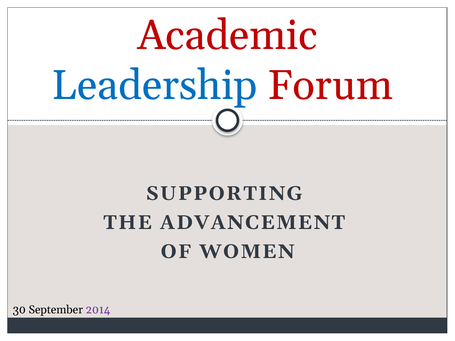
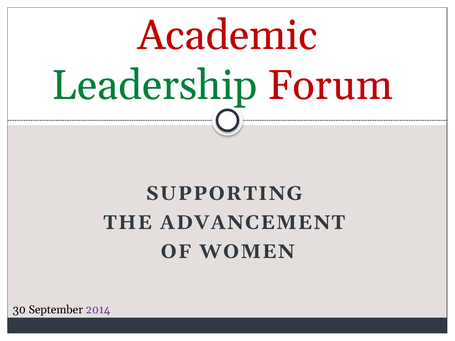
Leadership colour: blue -> green (155, 86)
